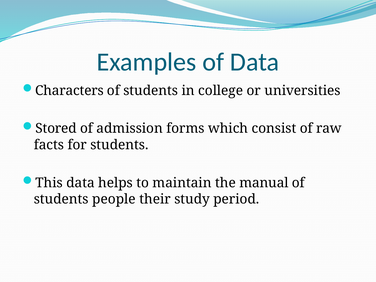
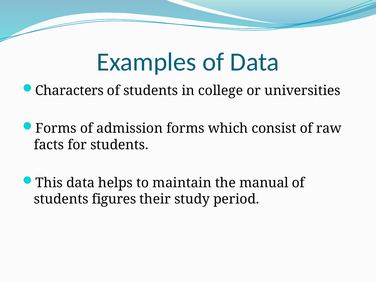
Stored: Stored -> Forms (56, 129)
people: people -> figures (114, 199)
